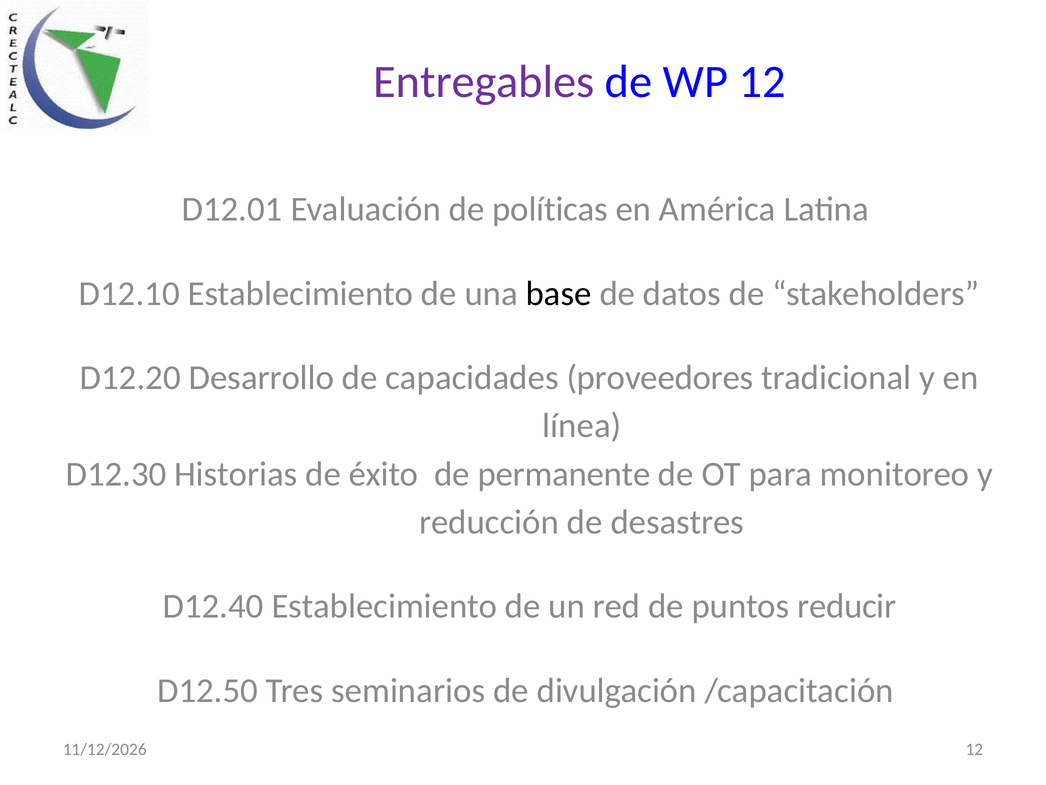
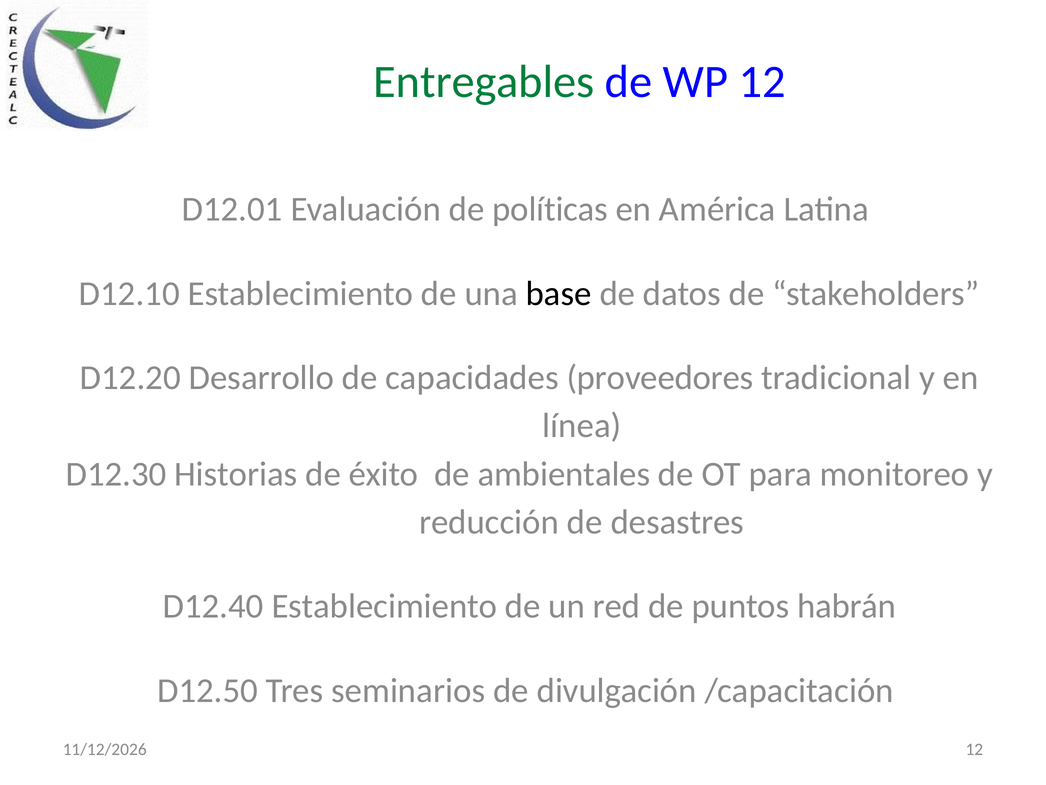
Entregables colour: purple -> green (484, 82)
permanente: permanente -> ambientales (564, 474)
reducir: reducir -> habrán (847, 606)
